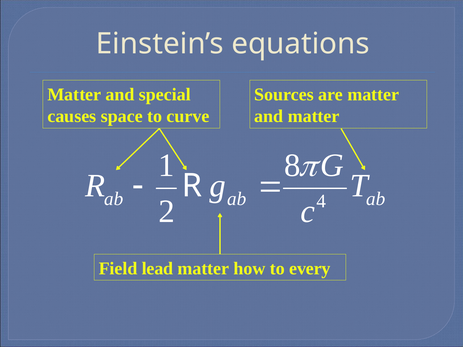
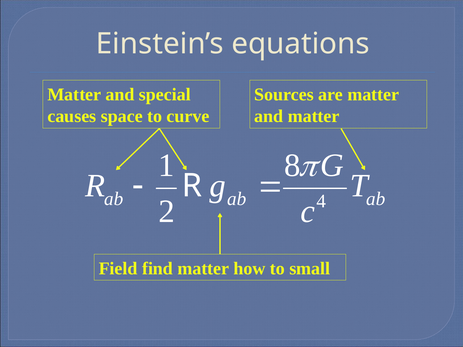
lead: lead -> find (157, 269)
every: every -> small (310, 269)
